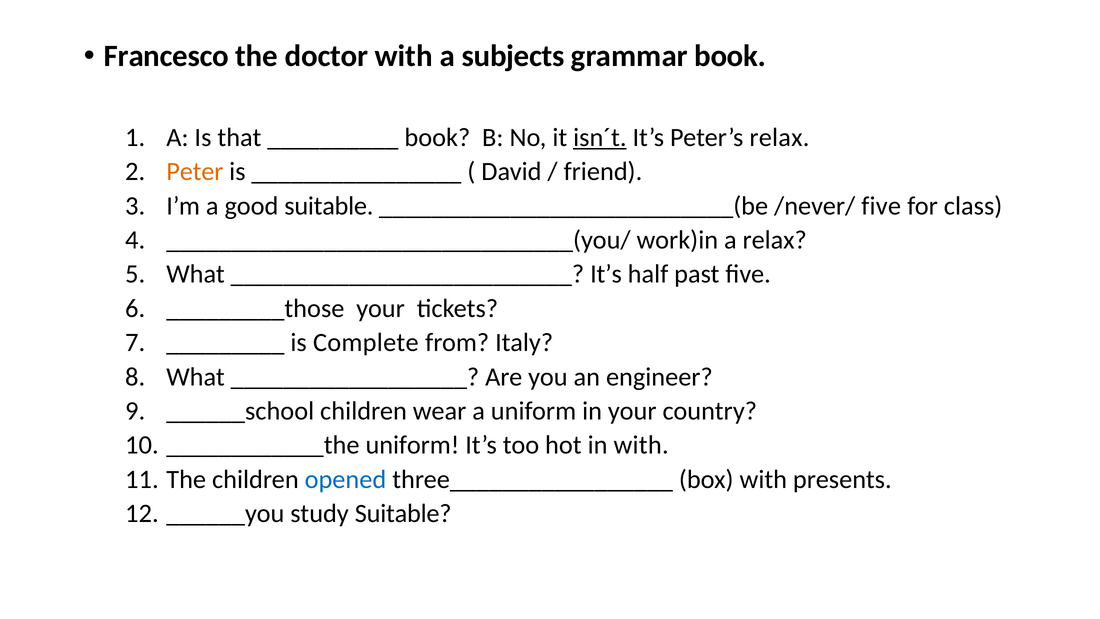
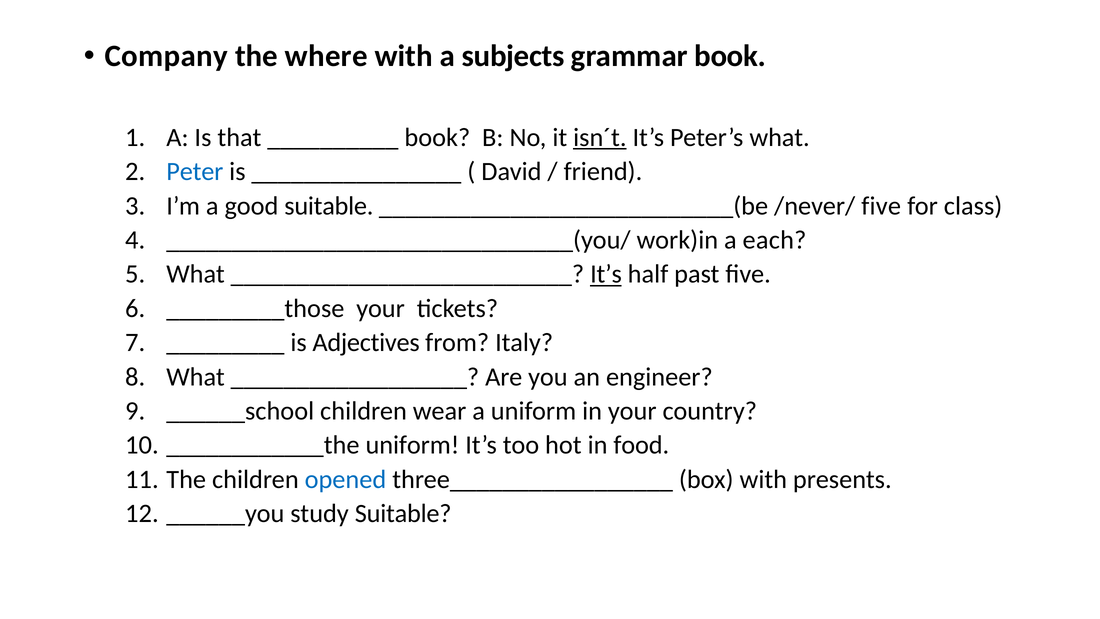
Francesco: Francesco -> Company (166, 56)
doctor: doctor -> where (326, 56)
Peter’s relax: relax -> what (780, 137)
Peter colour: orange -> blue (195, 172)
a relax: relax -> each (775, 240)
It’s underline: none -> present (606, 274)
Complete: Complete -> Adjectives (366, 342)
in with: with -> food (641, 445)
